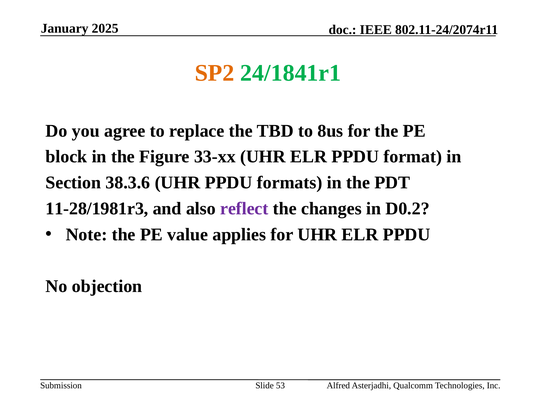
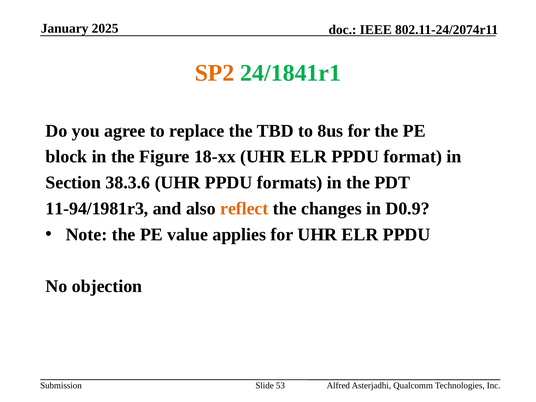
33-xx: 33-xx -> 18-xx (215, 157)
11-28/1981r3: 11-28/1981r3 -> 11-94/1981r3 (97, 209)
reflect colour: purple -> orange (244, 209)
D0.2: D0.2 -> D0.9 (408, 209)
